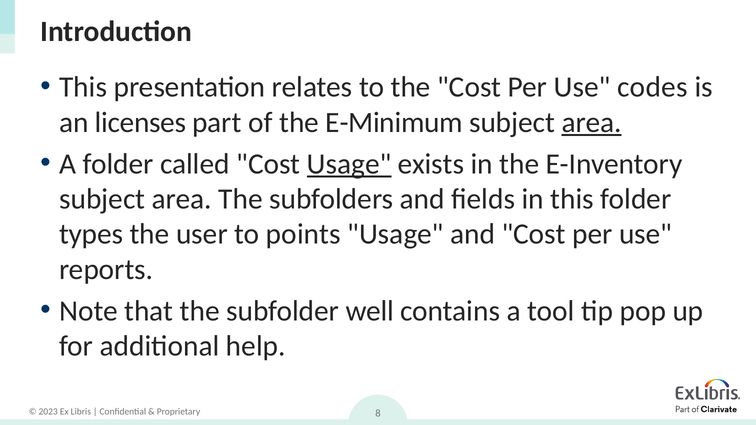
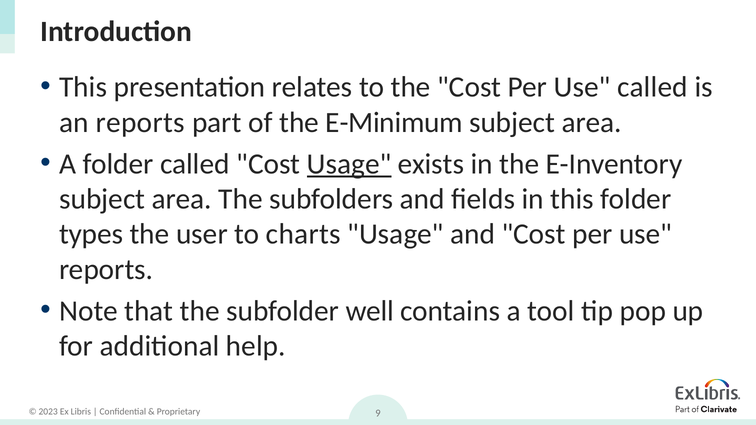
Use codes: codes -> called (652, 87)
an licenses: licenses -> reports (140, 122)
area underline: present -> none (592, 122)
points: points -> charts (303, 234)
8: 8 -> 9 (378, 414)
